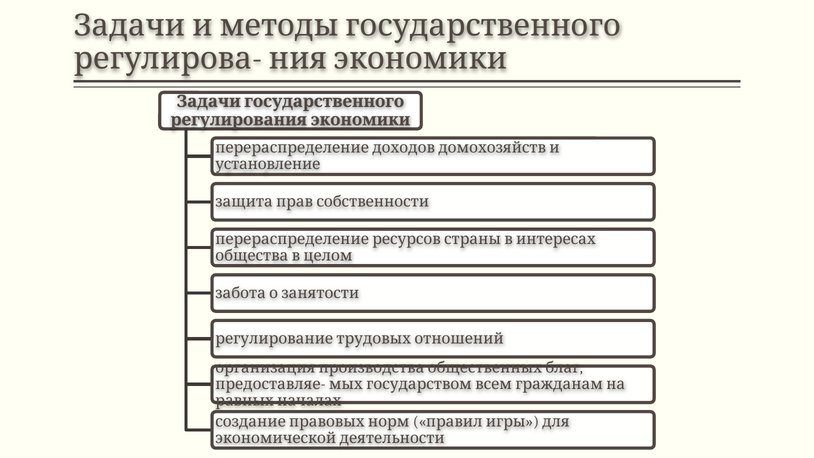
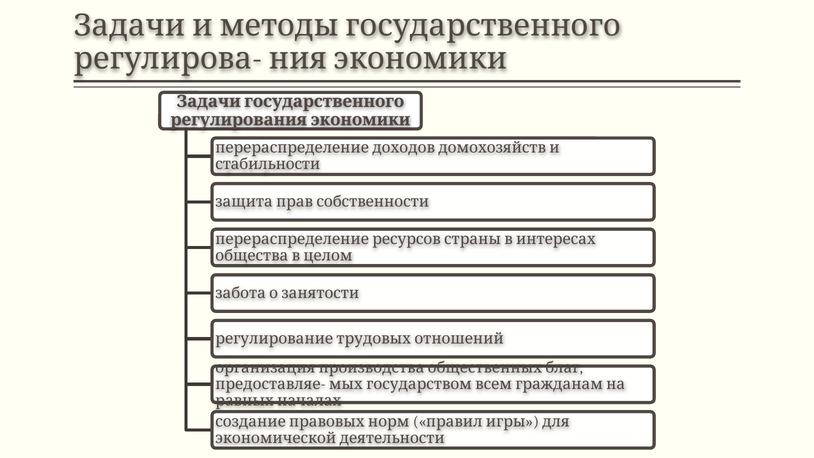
установление: установление -> стабильности (268, 164)
